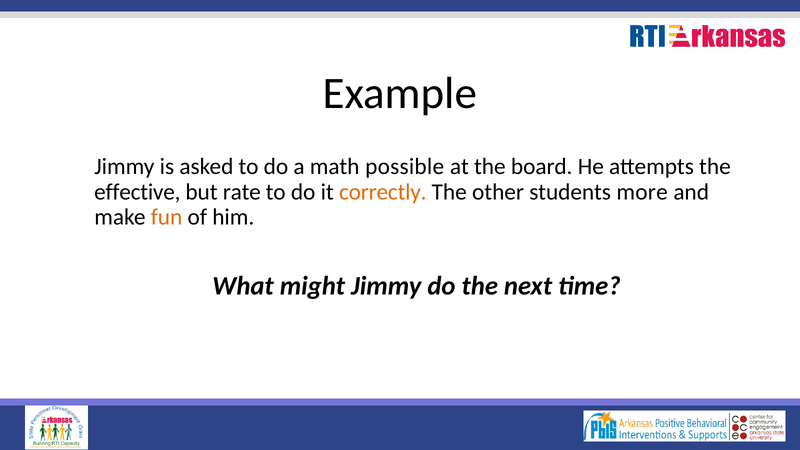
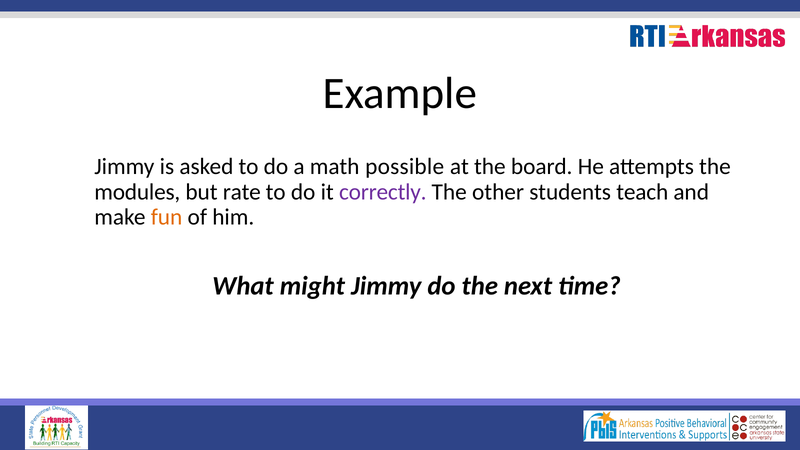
effective: effective -> modules (137, 192)
correctly colour: orange -> purple (383, 192)
more: more -> teach (642, 192)
